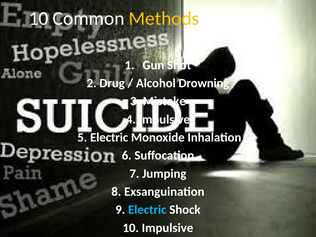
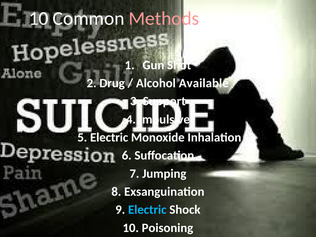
Methods colour: yellow -> pink (164, 18)
Drowning: Drowning -> Available (204, 83)
Mistake: Mistake -> Support (164, 101)
10 Impulsive: Impulsive -> Poisoning (168, 228)
